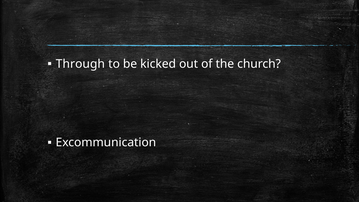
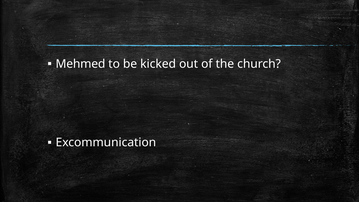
Through: Through -> Mehmed (80, 64)
